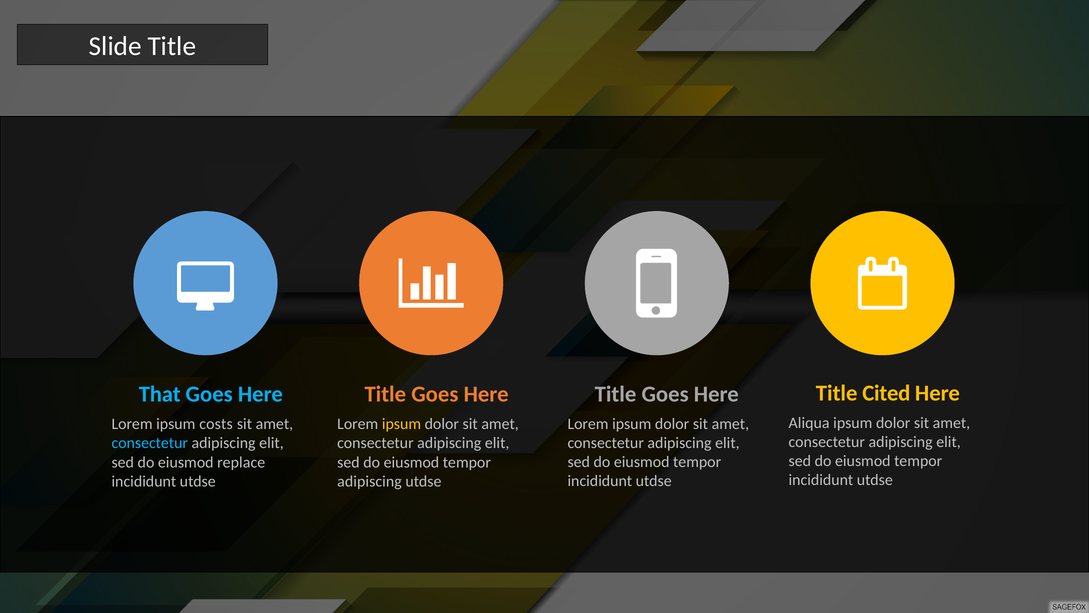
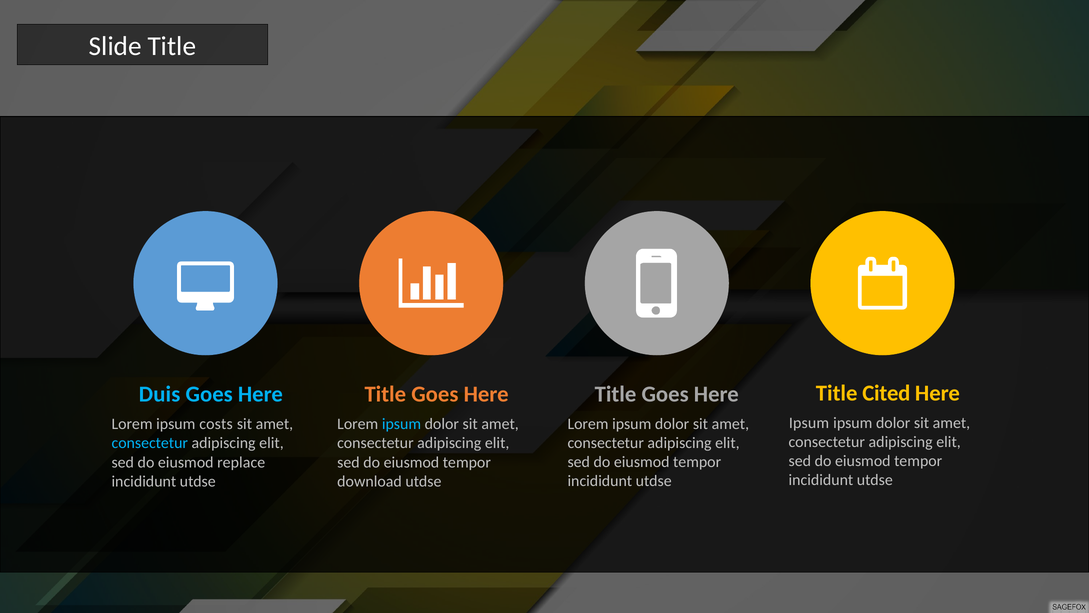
That: That -> Duis (160, 394)
Aliqua: Aliqua -> Ipsum (809, 423)
ipsum colour: yellow -> light blue (401, 424)
adipiscing: adipiscing -> download (370, 481)
